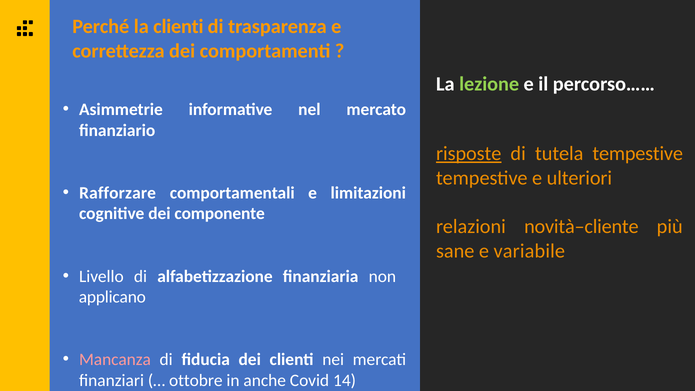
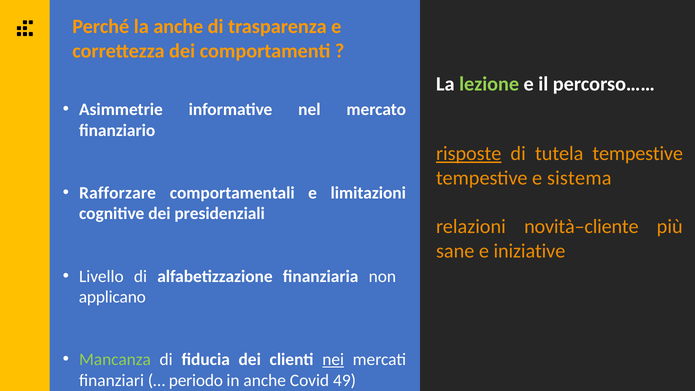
la clienti: clienti -> anche (178, 27)
ulteriori: ulteriori -> sistema (579, 178)
componente: componente -> presidenziali (220, 214)
variabile: variabile -> iniziative (529, 251)
Mancanza colour: pink -> light green (115, 360)
nei underline: none -> present (333, 360)
ottobre: ottobre -> periodo (196, 380)
14: 14 -> 49 (345, 380)
